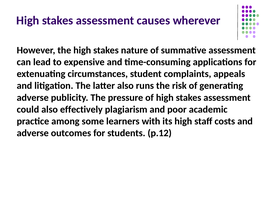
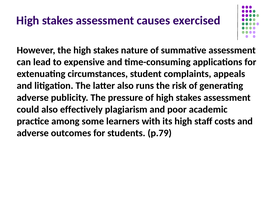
wherever: wherever -> exercised (197, 21)
p.12: p.12 -> p.79 (160, 133)
